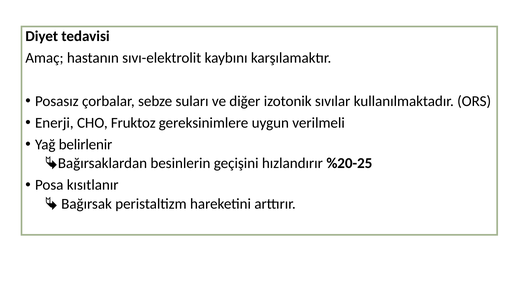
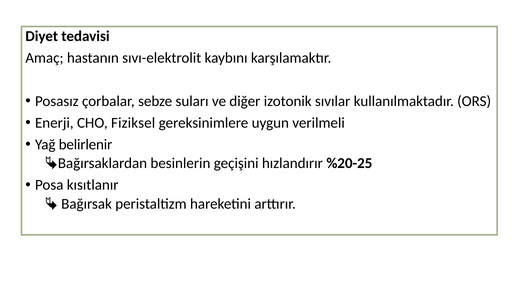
Fruktoz: Fruktoz -> Fiziksel (133, 123)
